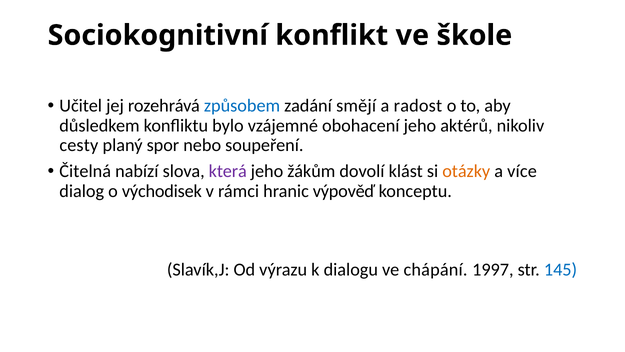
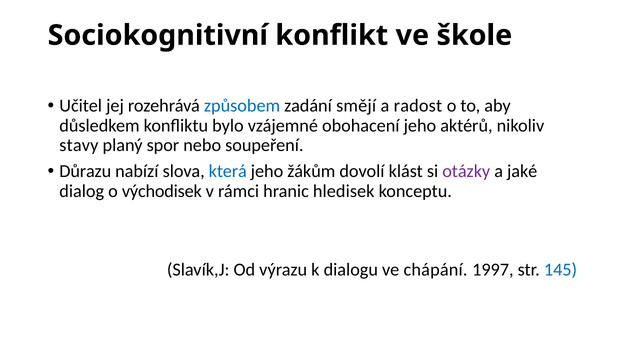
cesty: cesty -> stavy (79, 145)
Čitelná: Čitelná -> Důrazu (85, 171)
která colour: purple -> blue (228, 171)
otázky colour: orange -> purple (466, 171)
více: více -> jaké (522, 171)
výpověď: výpověď -> hledisek (344, 191)
